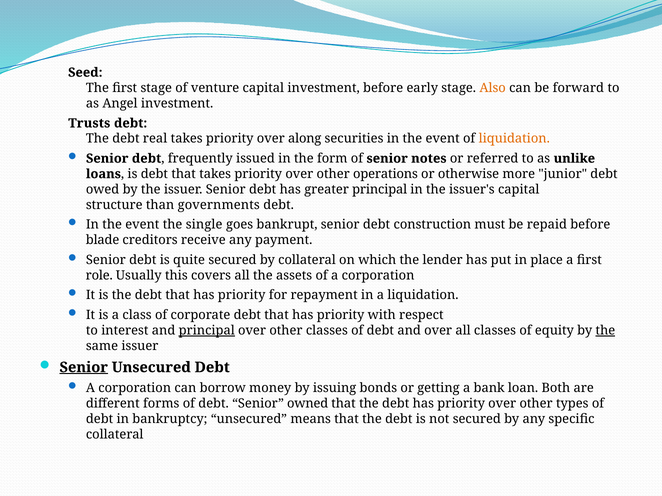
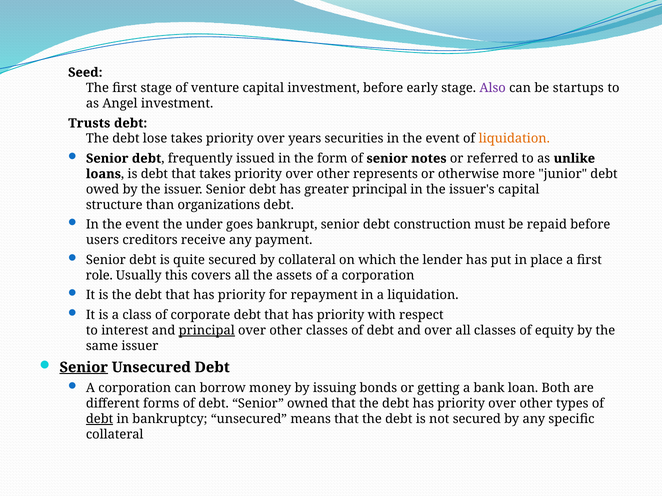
Also colour: orange -> purple (493, 88)
forward: forward -> startups (578, 88)
real: real -> lose (155, 139)
along: along -> years (305, 139)
operations: operations -> represents (385, 174)
governments: governments -> organizations (219, 205)
single: single -> under (204, 225)
blade: blade -> users (102, 240)
the underline: present -> none (605, 331)
debt underline: none -> present (100, 419)
